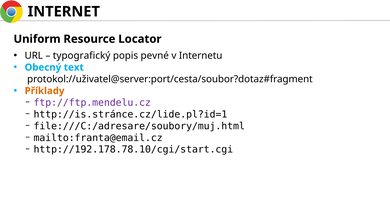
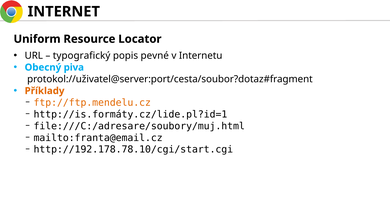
text: text -> piva (74, 67)
ftp://ftp.mendelu.cz colour: purple -> orange (92, 102)
http://is.stránce.cz/lide.pl?id=1: http://is.stránce.cz/lide.pl?id=1 -> http://is.formáty.cz/lide.pl?id=1 (130, 114)
